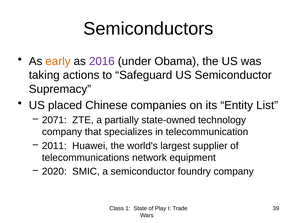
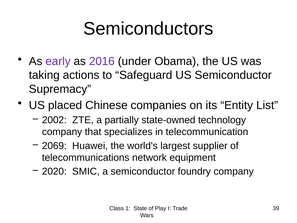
early colour: orange -> purple (58, 61)
2071: 2071 -> 2002 (54, 120)
2011: 2011 -> 2069 (54, 146)
